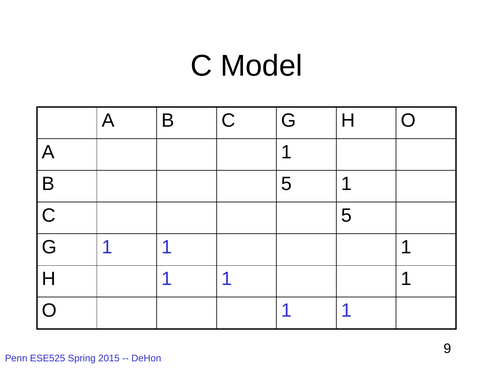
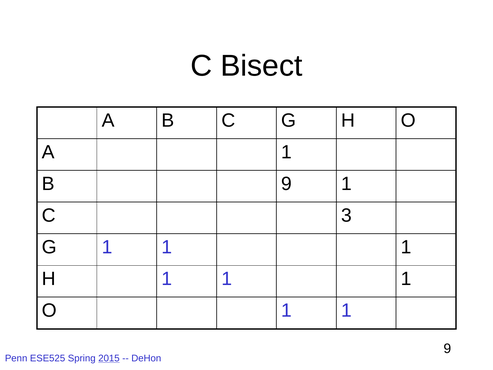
Model: Model -> Bisect (261, 66)
B 5: 5 -> 9 (287, 184)
C 5: 5 -> 3 (346, 215)
2015 underline: none -> present (109, 358)
